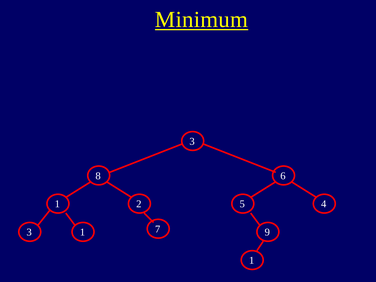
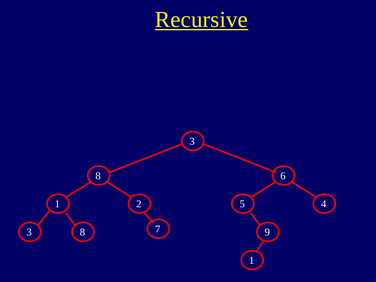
Minimum: Minimum -> Recursive (201, 20)
1: 1 -> 8 (82, 232)
